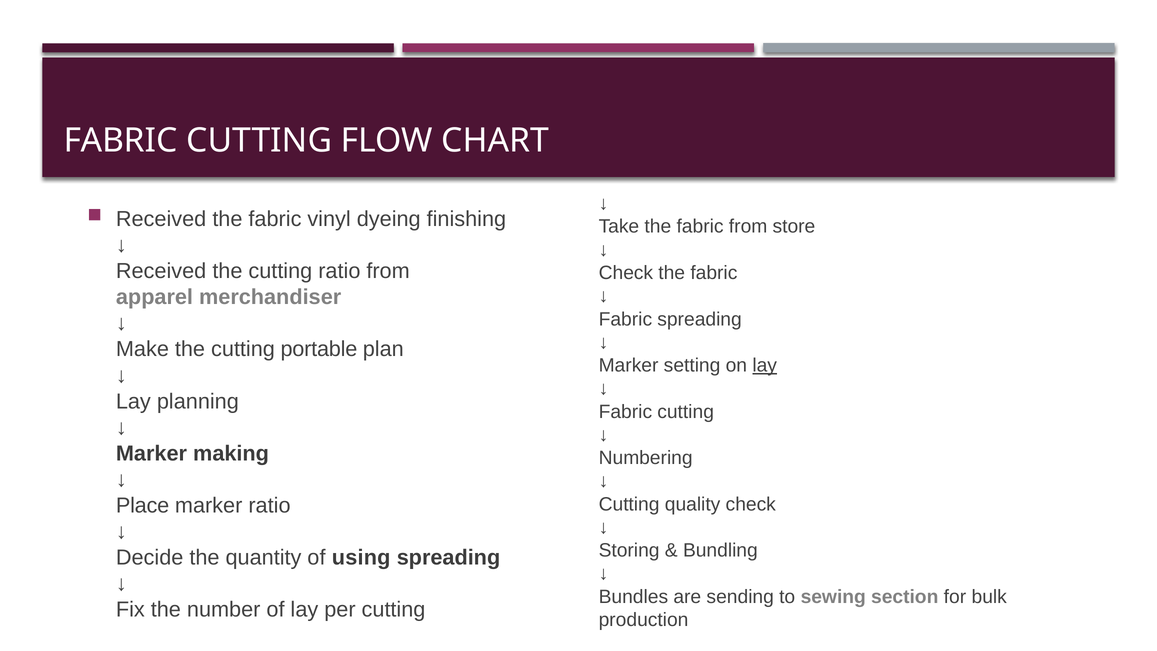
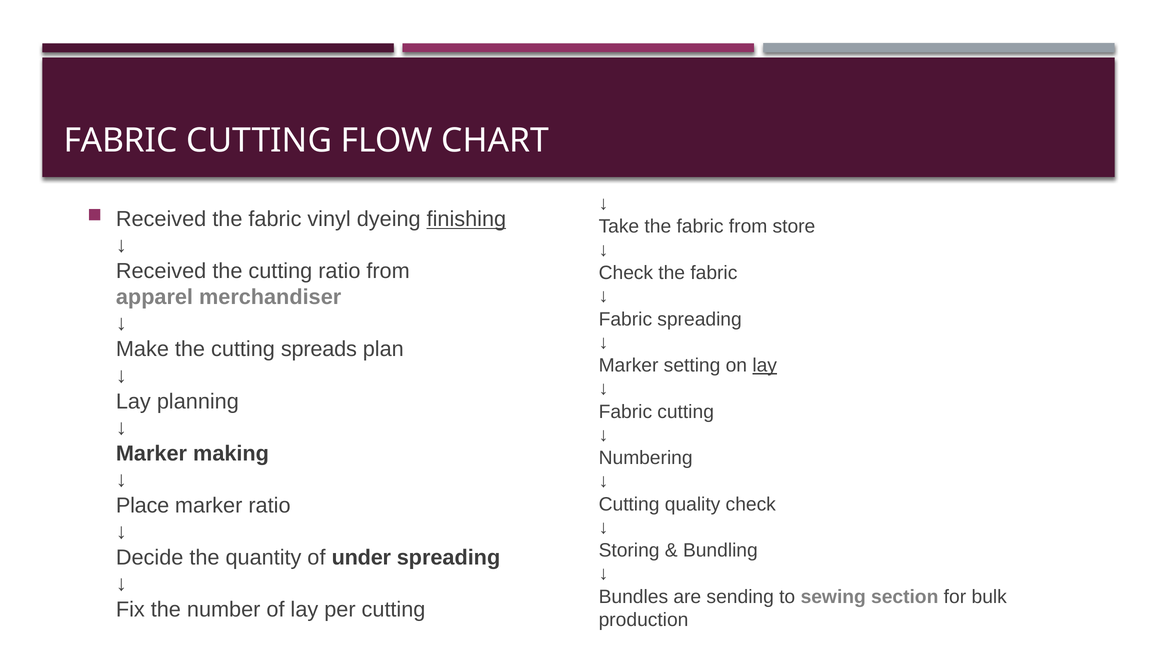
finishing underline: none -> present (466, 219)
portable: portable -> spreads (319, 349)
using: using -> under (361, 557)
